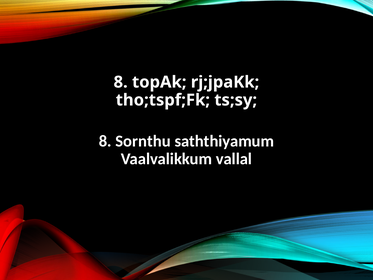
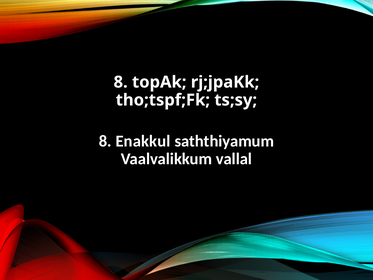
Sornthu: Sornthu -> Enakkul (143, 141)
